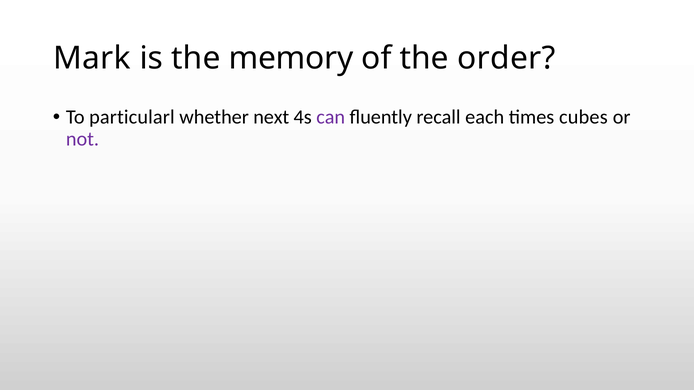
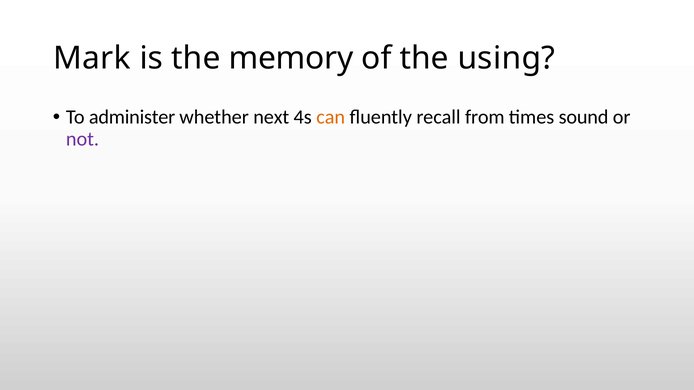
order: order -> using (506, 58)
particularl: particularl -> administer (132, 117)
can colour: purple -> orange (331, 117)
each: each -> from (485, 117)
cubes: cubes -> sound (584, 117)
